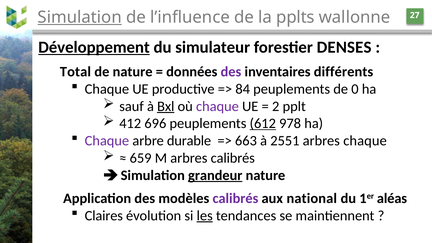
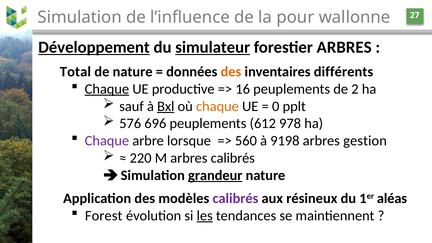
Simulation underline: present -> none (80, 17)
pplts: pplts -> pour (295, 17)
simulateur underline: none -> present (213, 47)
forestier DENSES: DENSES -> ARBRES (344, 47)
des colour: purple -> orange (231, 72)
Chaque underline: none -> present (107, 89)
84: 84 -> 16 (243, 89)
0: 0 -> 2 (355, 89)
chaque colour: purple -> orange (217, 106)
2: 2 -> 0 (276, 106)
412: 412 -> 576 (130, 124)
612 underline: present -> none (263, 124)
durable: durable -> lorsque (189, 141)
663: 663 -> 560 (246, 141)
2551: 2551 -> 9198 (285, 141)
arbres chaque: chaque -> gestion (365, 141)
659: 659 -> 220 (141, 158)
national: national -> résineux (312, 198)
Claires: Claires -> Forest (104, 216)
